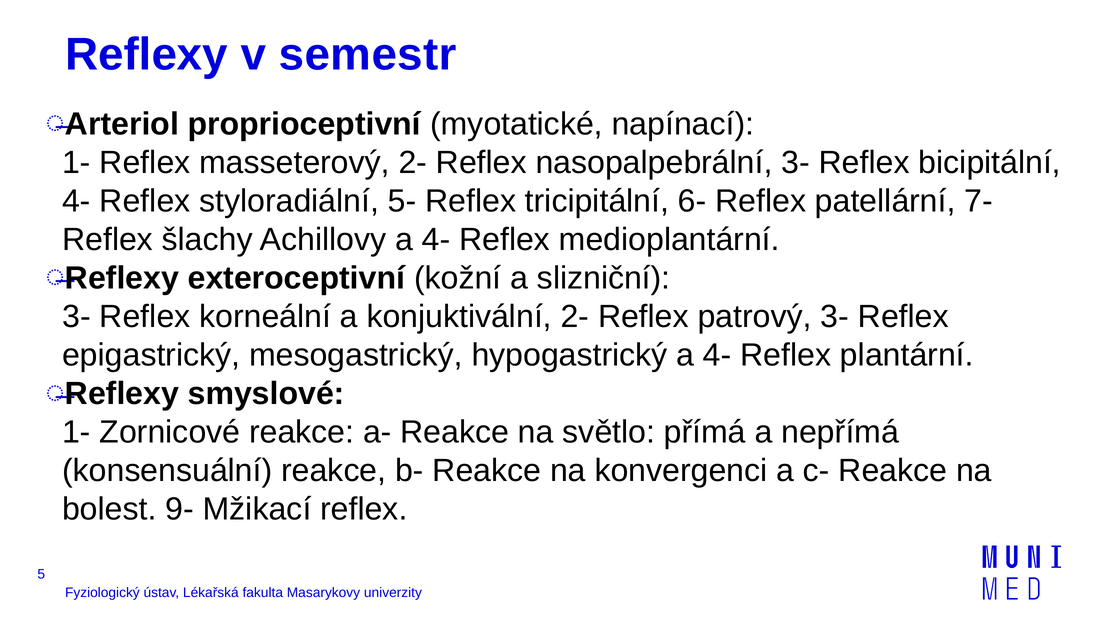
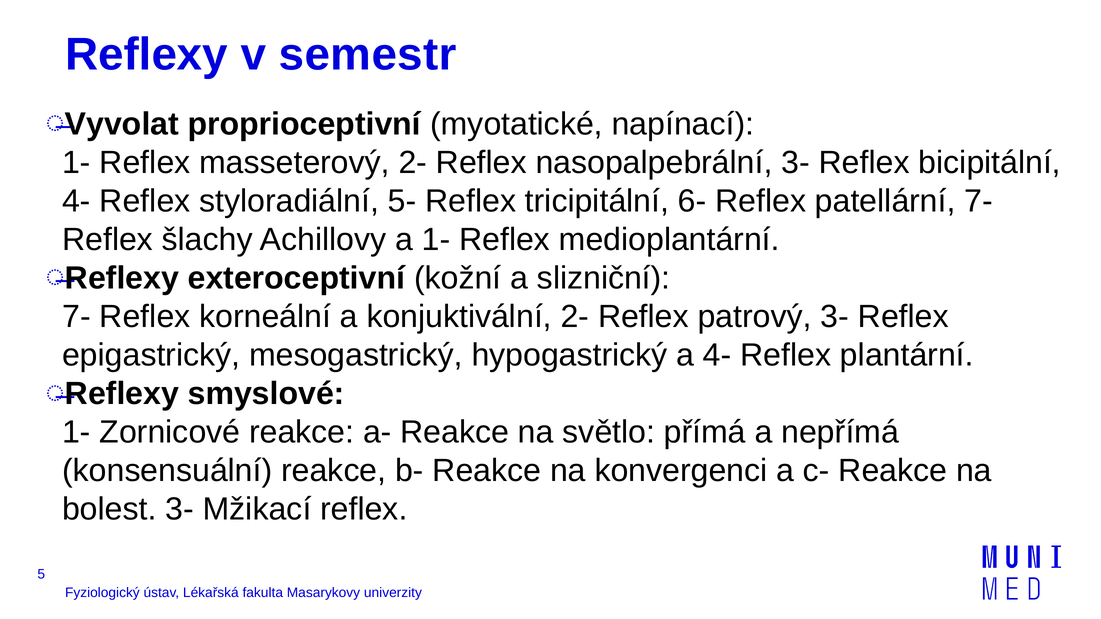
Arteriol: Arteriol -> Vyvolat (122, 124)
Achillovy a 4-: 4- -> 1- (436, 240)
3-: 3- -> 7- (76, 317)
bolest 9-: 9- -> 3- (180, 510)
